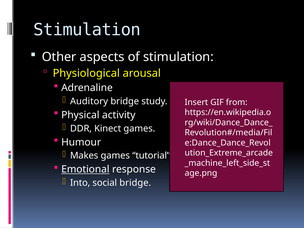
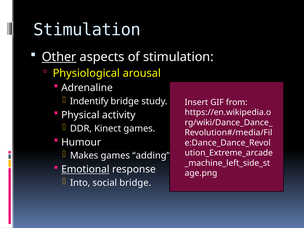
Other underline: none -> present (59, 57)
Auditory: Auditory -> Indentify (89, 101)
tutorial: tutorial -> adding (152, 156)
